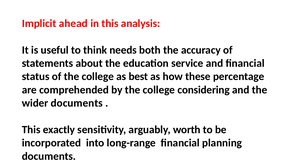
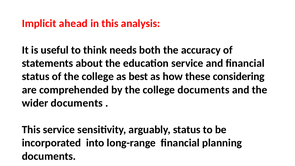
percentage: percentage -> considering (239, 77)
college considering: considering -> documents (203, 90)
This exactly: exactly -> service (59, 130)
arguably worth: worth -> status (187, 130)
